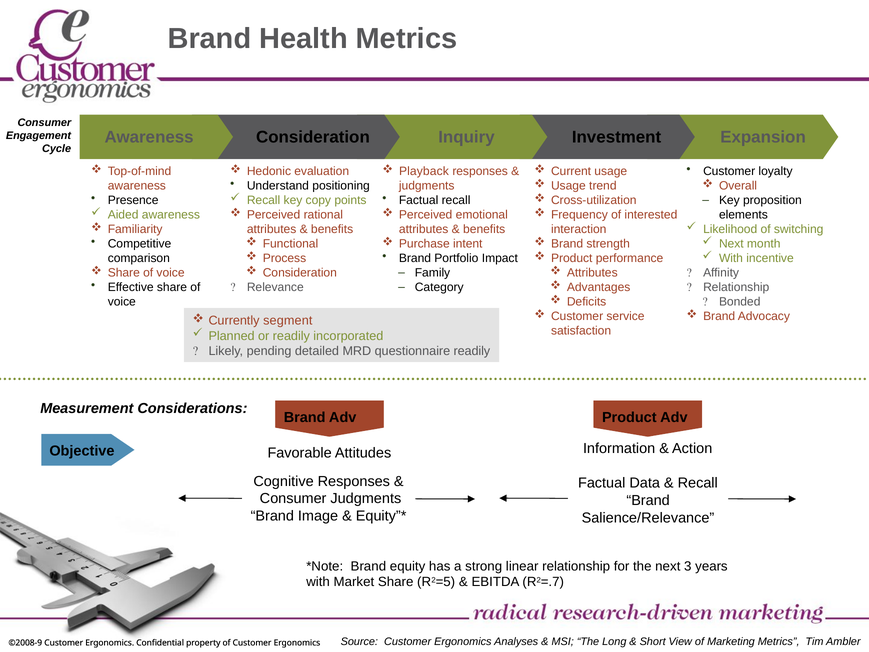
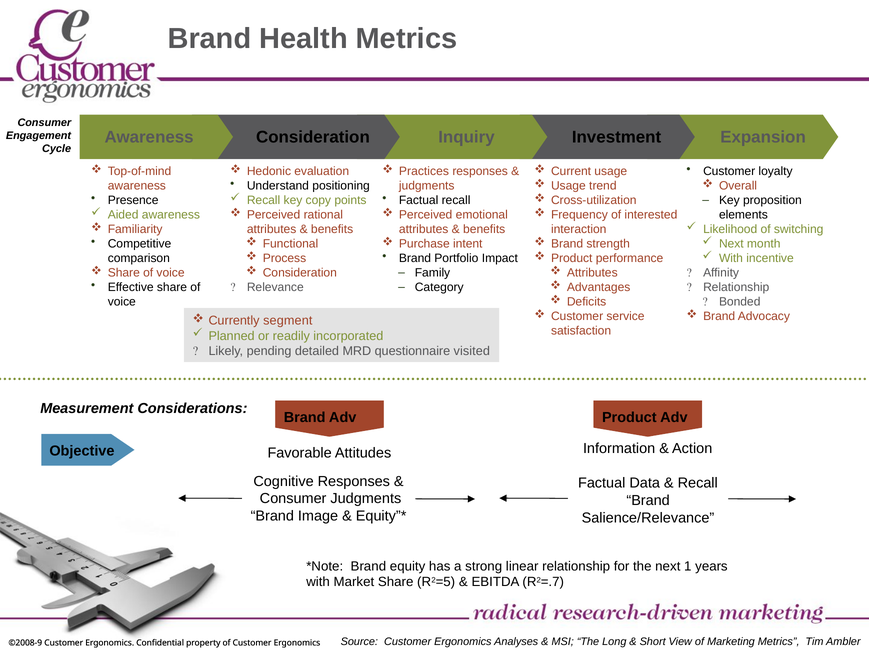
Playback: Playback -> Practices (424, 171)
questionnaire readily: readily -> visited (472, 351)
3: 3 -> 1 (688, 566)
